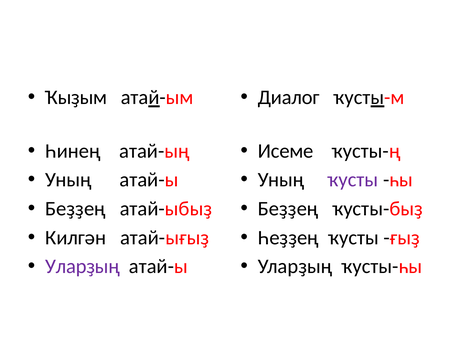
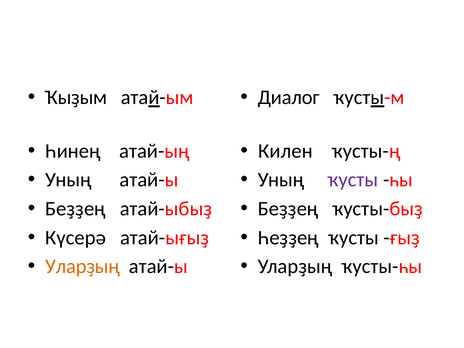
Исеме: Исеме -> Килен (285, 151)
Килгән: Килгән -> Күсерә (76, 238)
Уларҙың colour: purple -> orange (83, 266)
